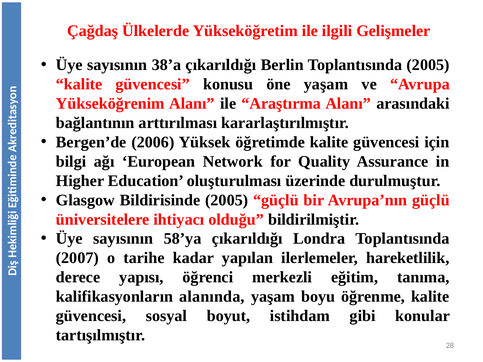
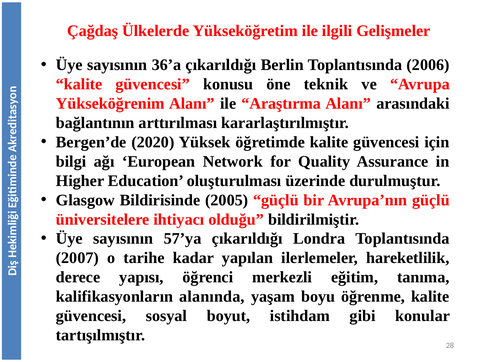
38’a: 38’a -> 36’a (166, 65)
Toplantısında 2005: 2005 -> 2006 (428, 65)
öne yaşam: yaşam -> teknik (326, 84)
2006: 2006 -> 2020 (153, 142)
58’ya: 58’ya -> 57’ya (183, 239)
